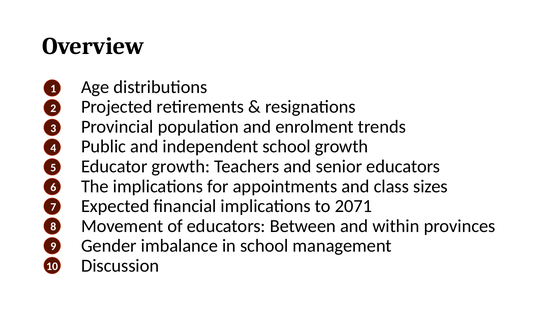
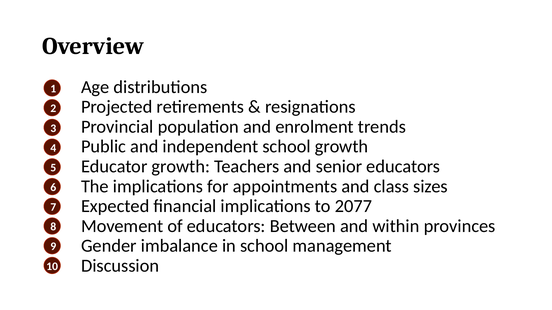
2071: 2071 -> 2077 (353, 206)
